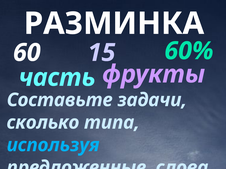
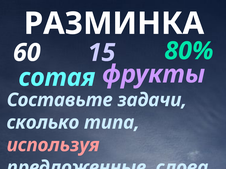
60%: 60% -> 80% (189, 51)
часть: часть -> сотая (57, 78)
используя colour: light blue -> pink (53, 145)
